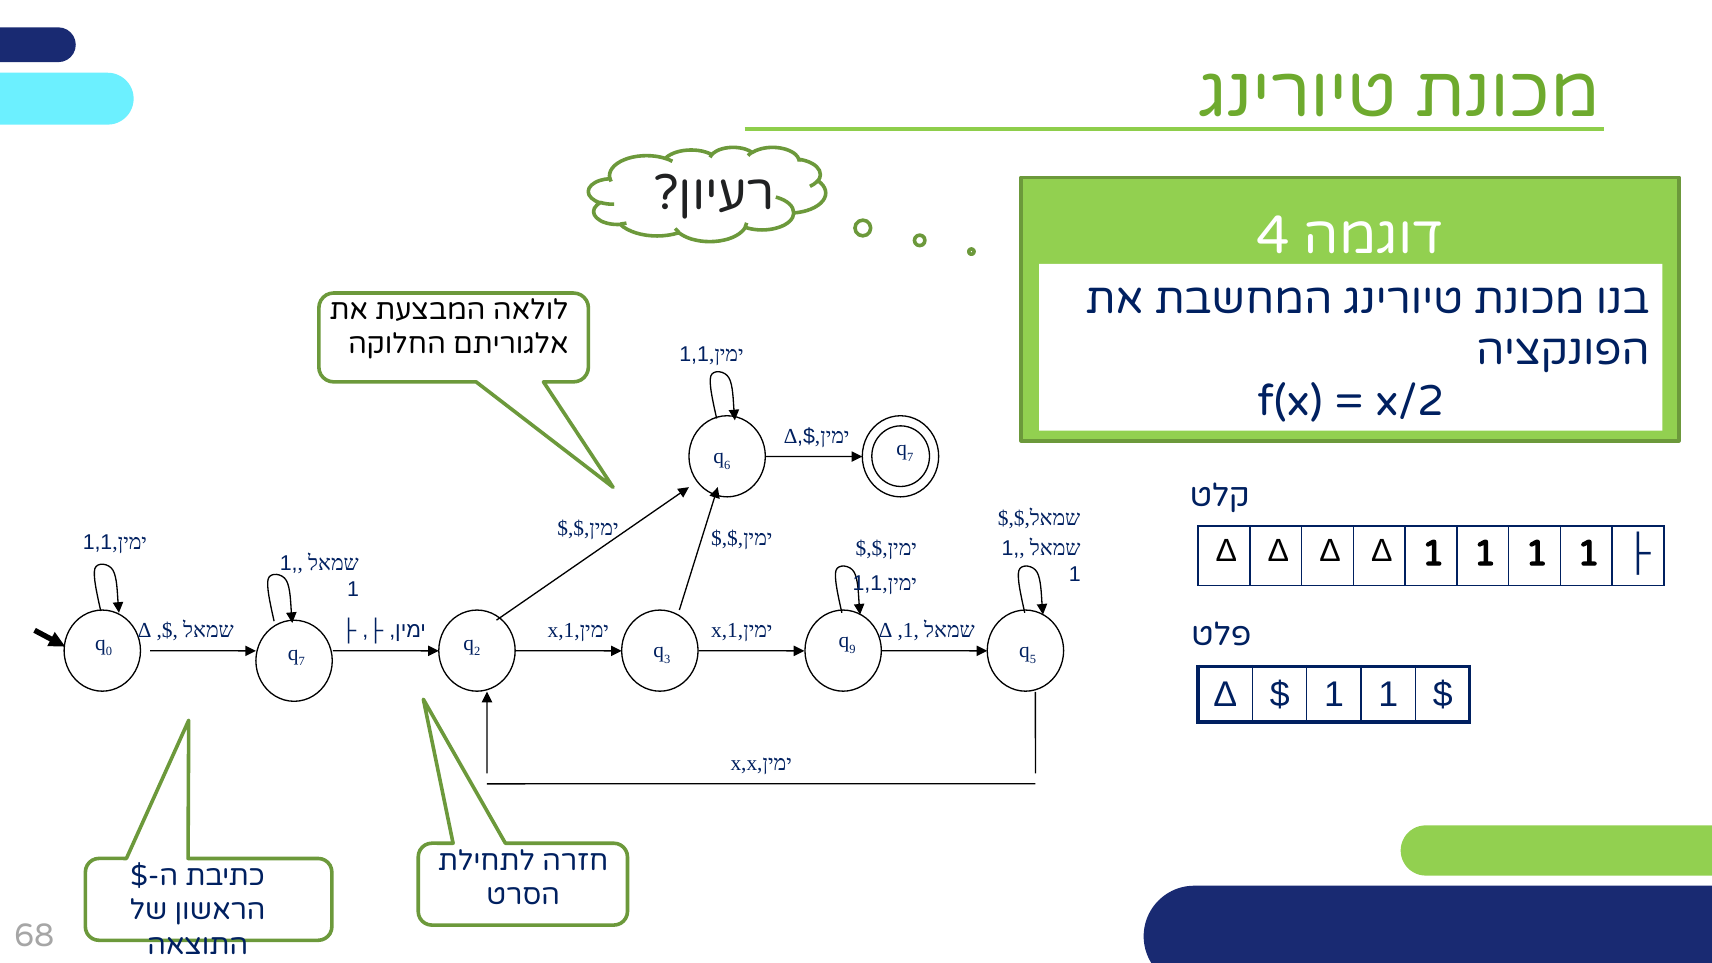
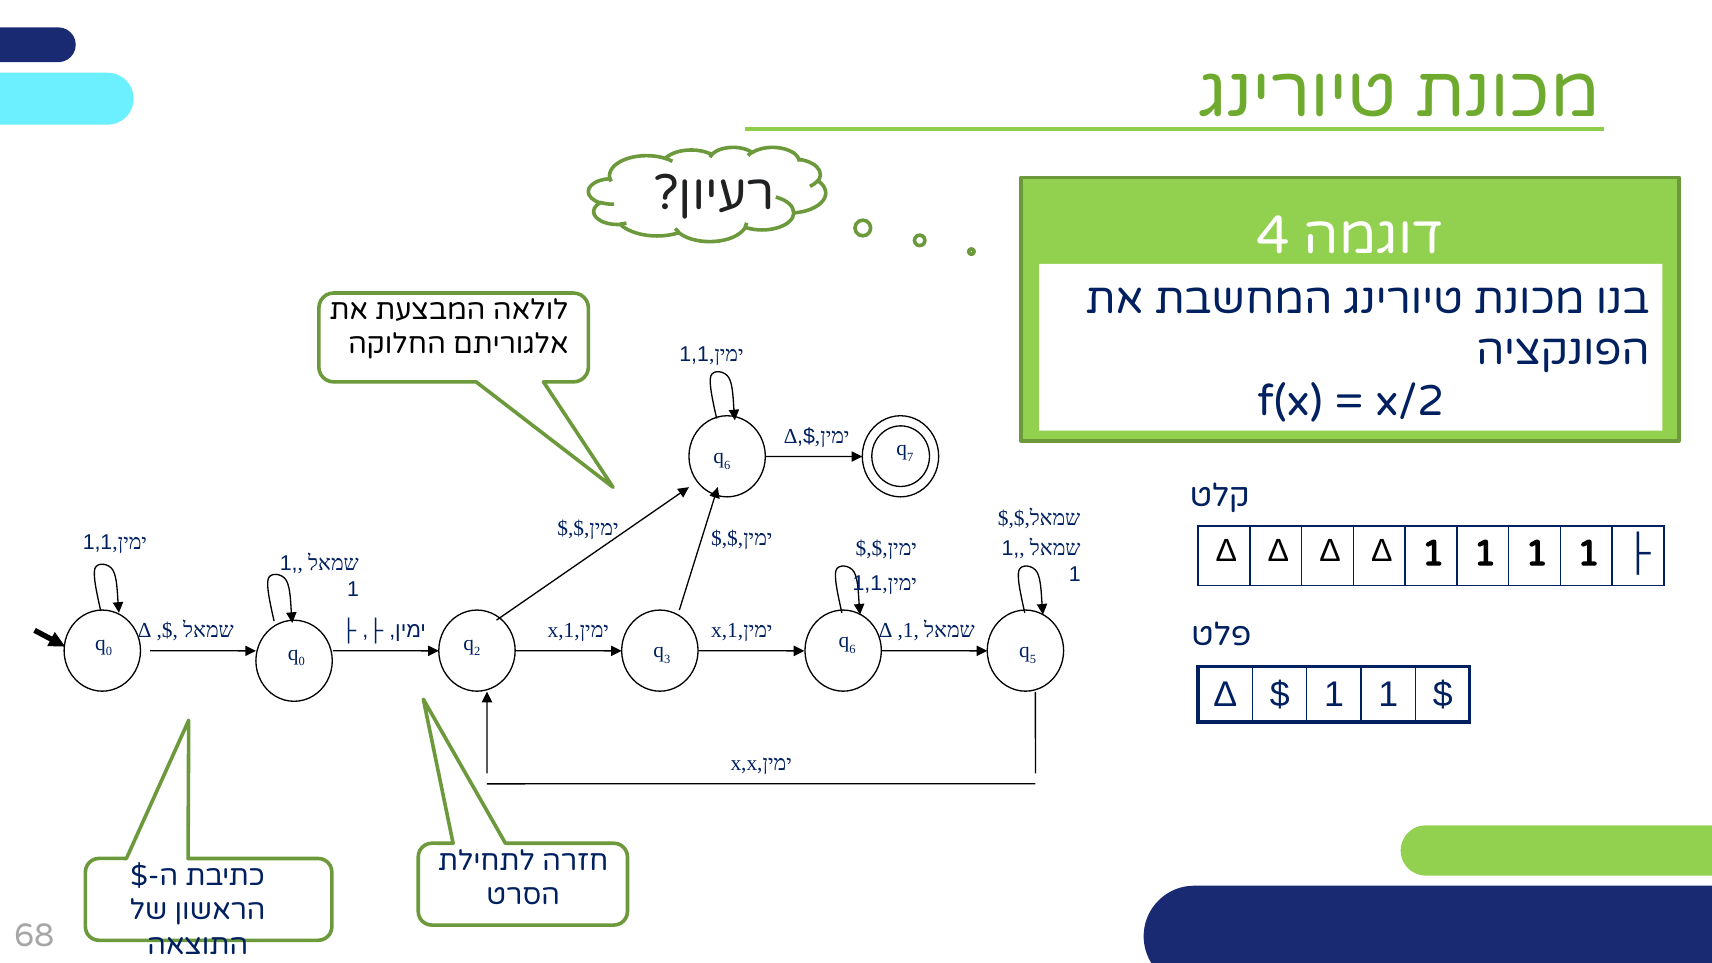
7: 7 -> 0 (302, 661)
9: 9 -> 6 (852, 649)
